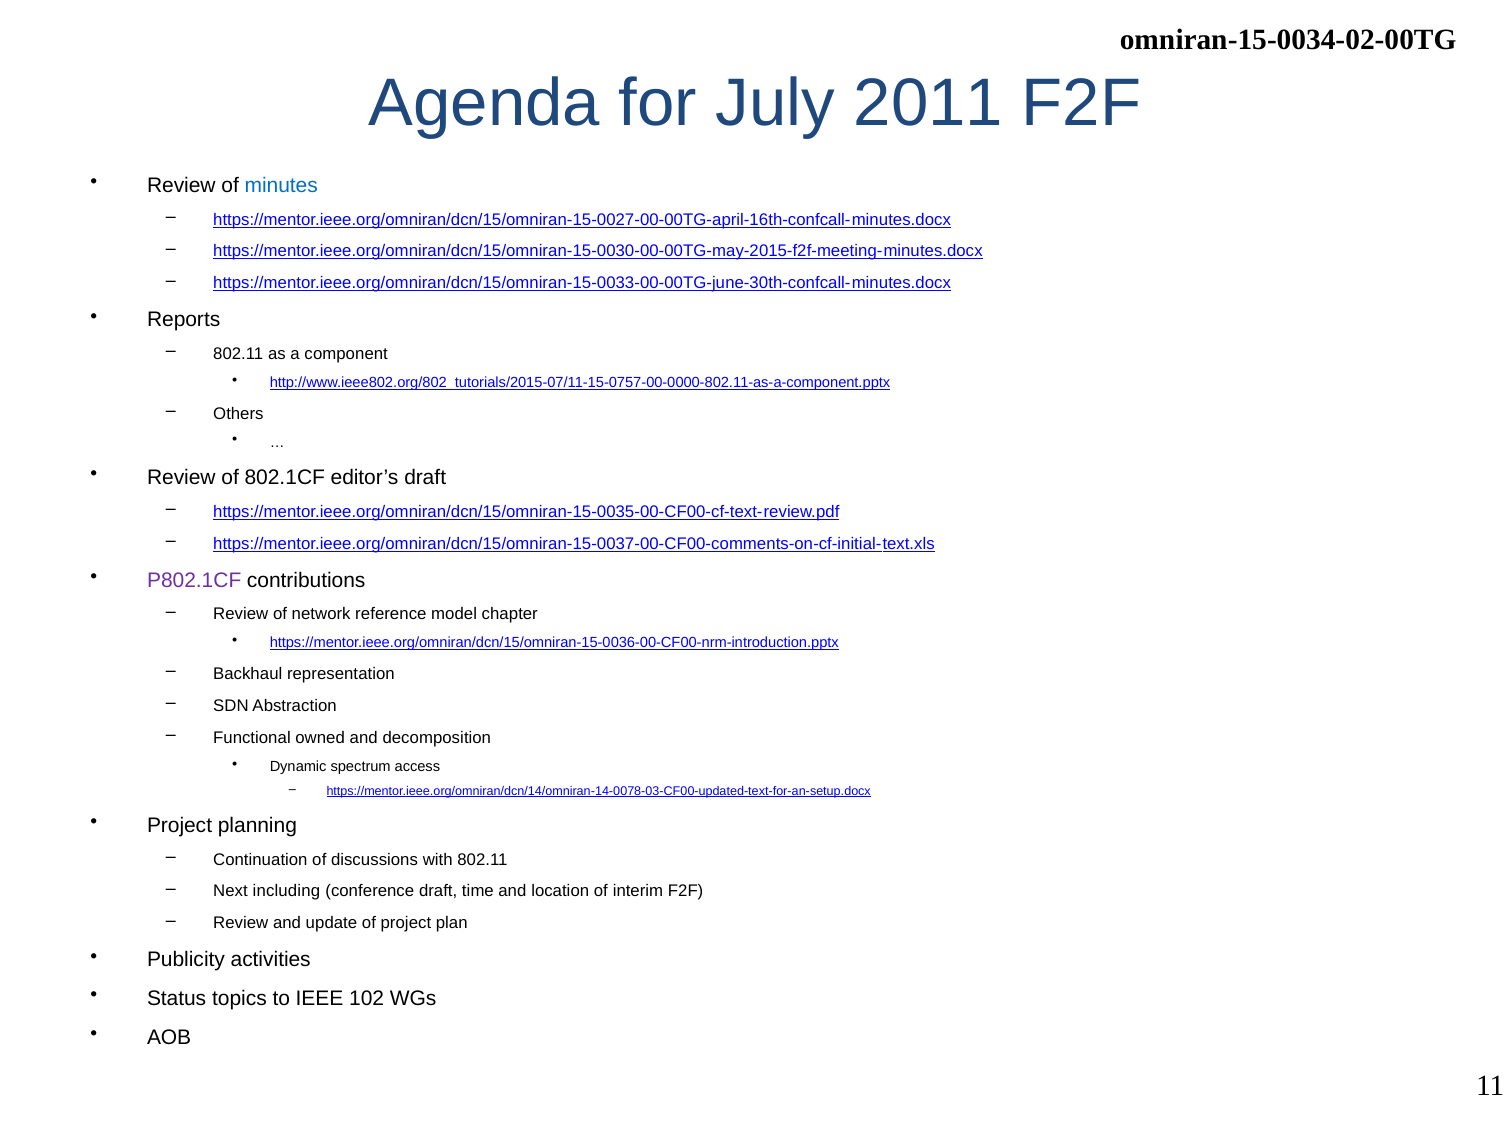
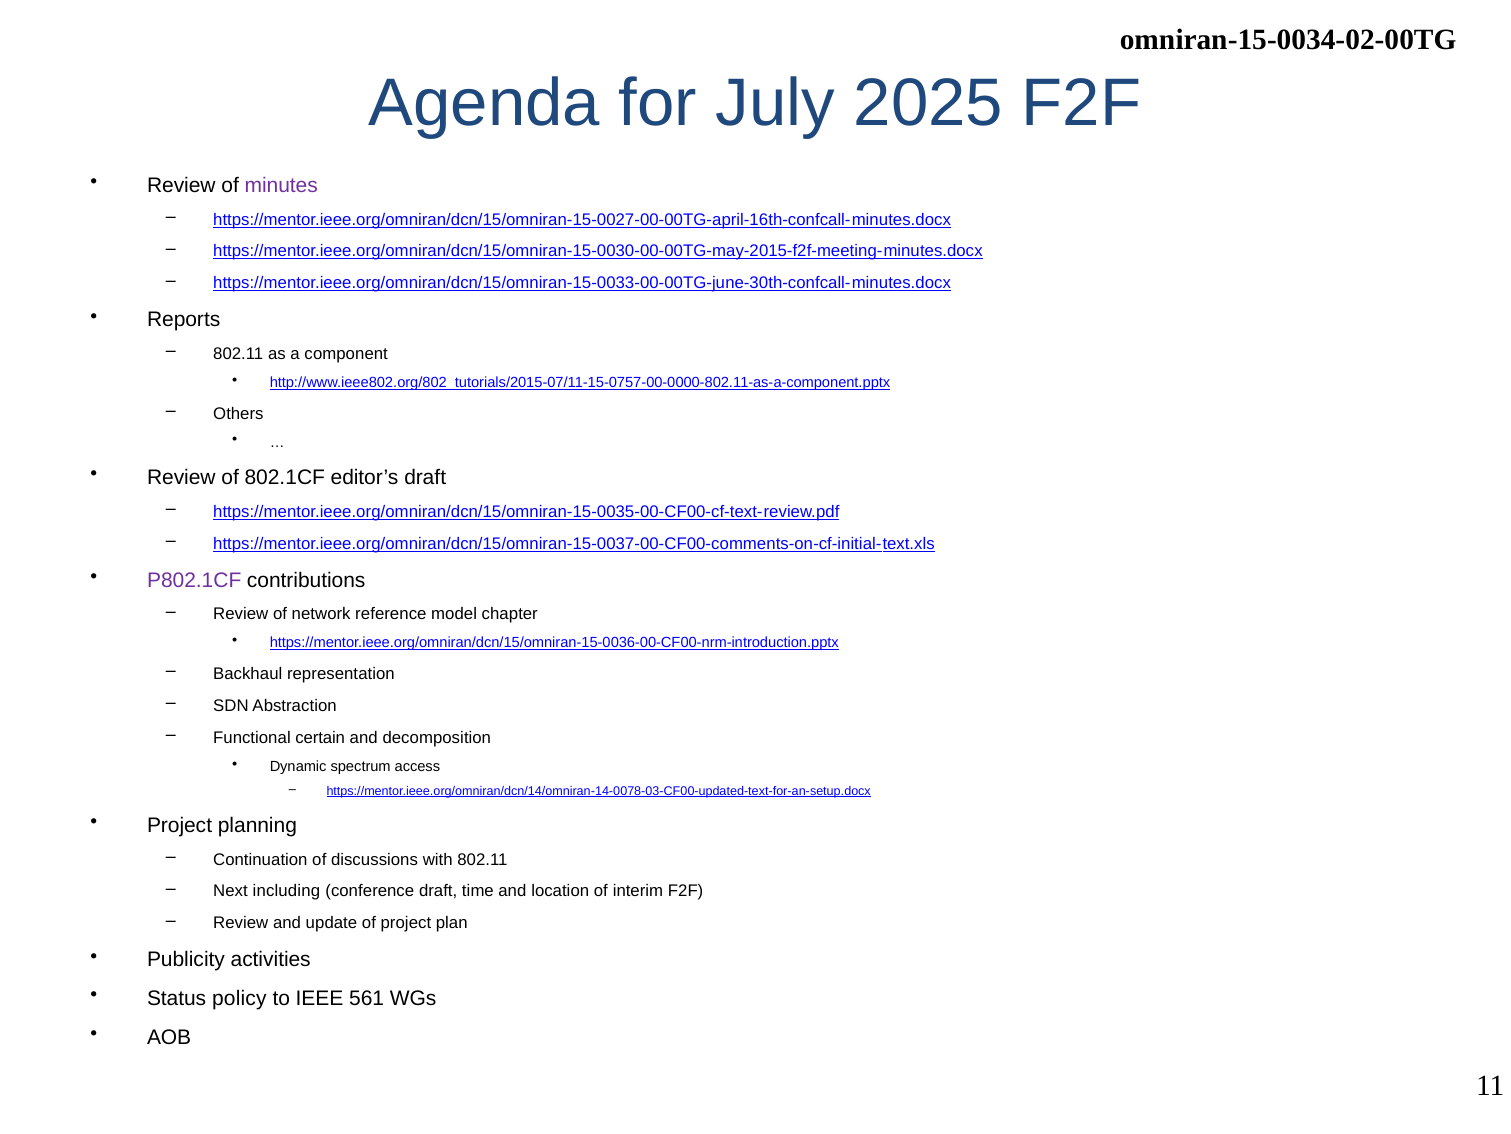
2011: 2011 -> 2025 (929, 103)
minutes colour: blue -> purple (281, 185)
owned: owned -> certain (320, 737)
topics: topics -> policy (239, 998)
102: 102 -> 561 (367, 998)
